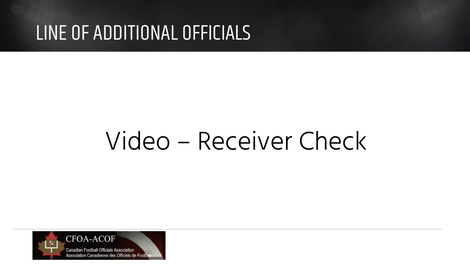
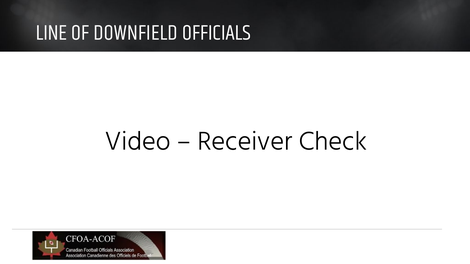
ADDITIONAL: ADDITIONAL -> DOWNFIELD (136, 33)
